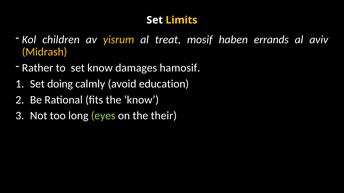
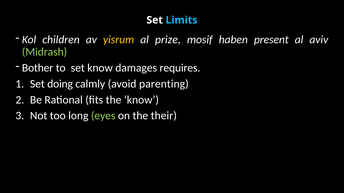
Limits colour: yellow -> light blue (182, 20)
treat: treat -> prize (168, 40)
errands: errands -> present (271, 40)
Midrash colour: yellow -> light green (45, 52)
Rather: Rather -> Bother (38, 68)
hamosif: hamosif -> requires (180, 68)
education: education -> parenting (164, 84)
